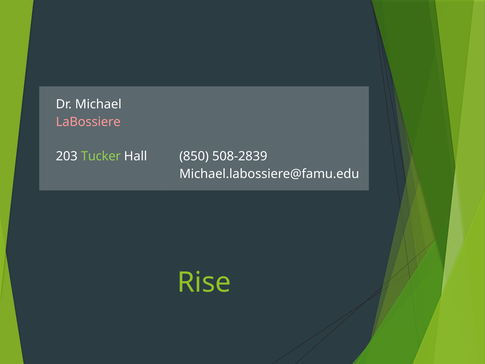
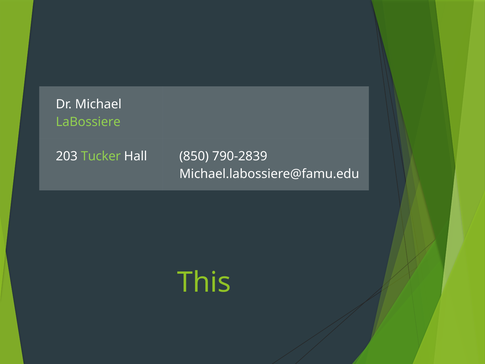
LaBossiere colour: pink -> light green (88, 122)
508-2839: 508-2839 -> 790-2839 (240, 156)
Rise: Rise -> This (204, 282)
